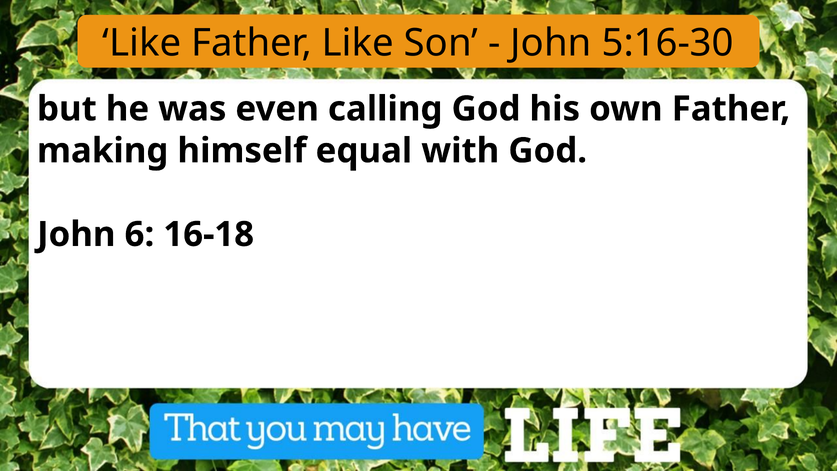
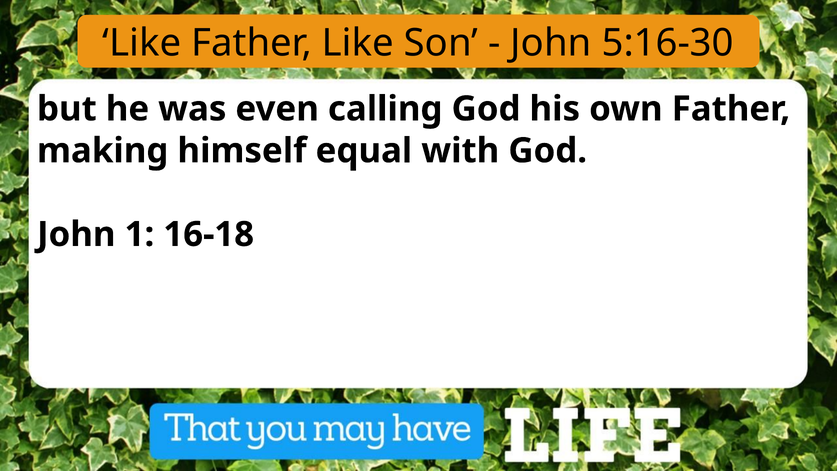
6: 6 -> 1 (139, 234)
